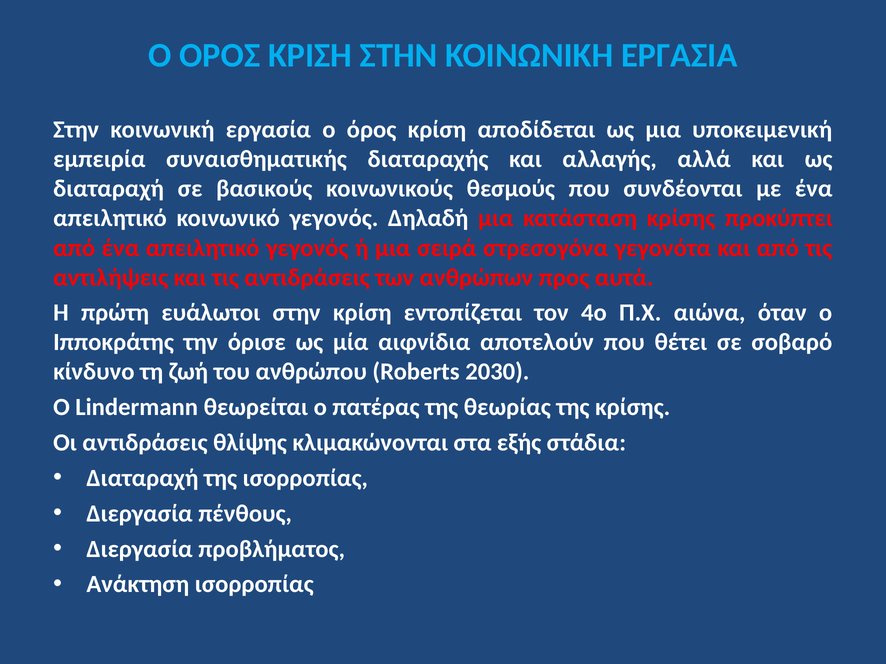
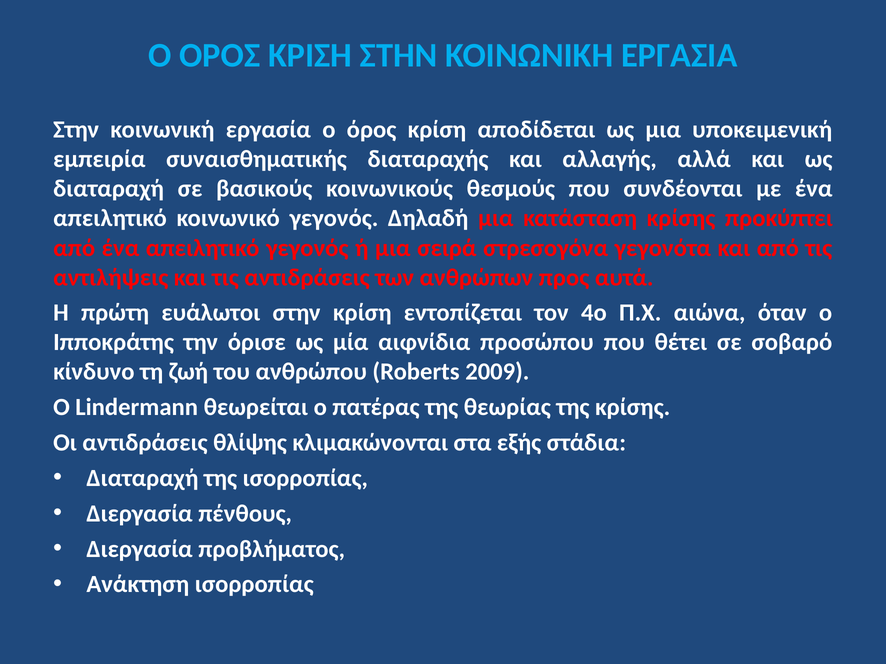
αποτελούν: αποτελούν -> προσώπου (537, 343)
2030: 2030 -> 2009 (497, 372)
